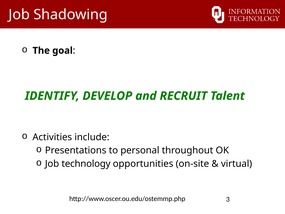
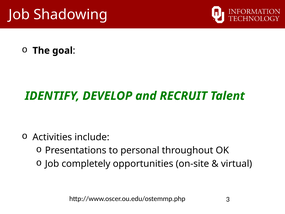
technology: technology -> completely (86, 164)
